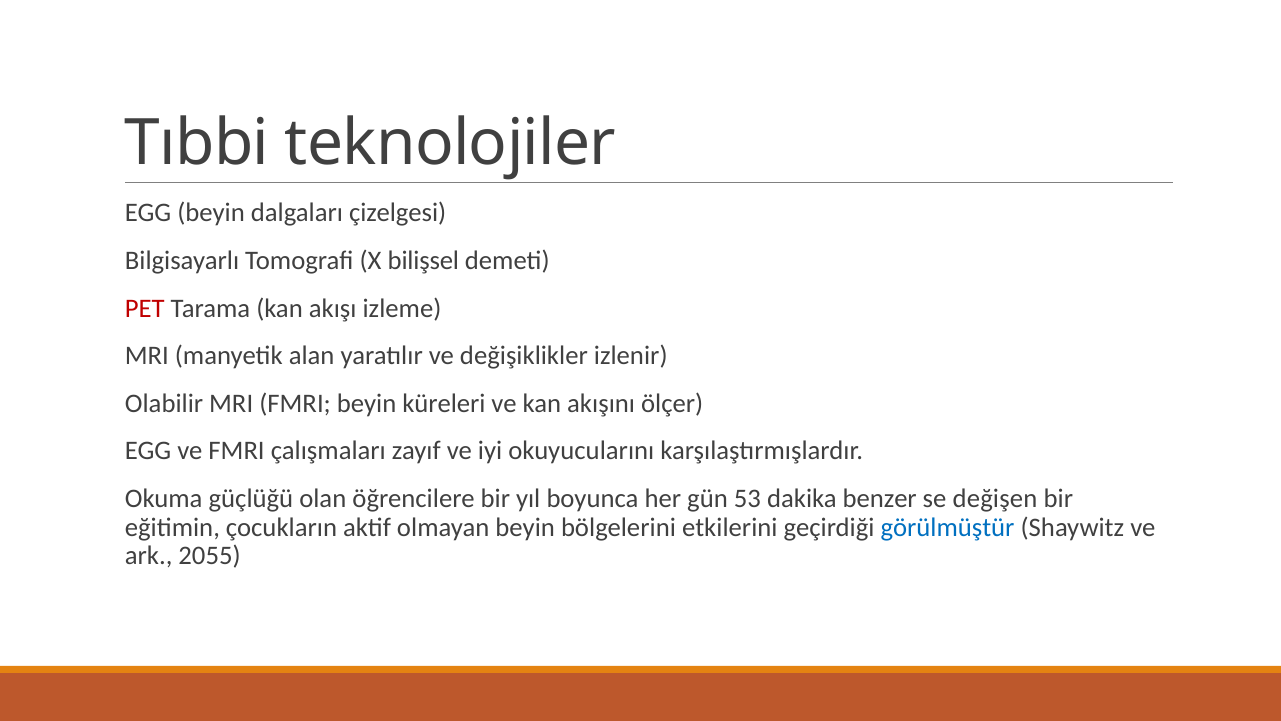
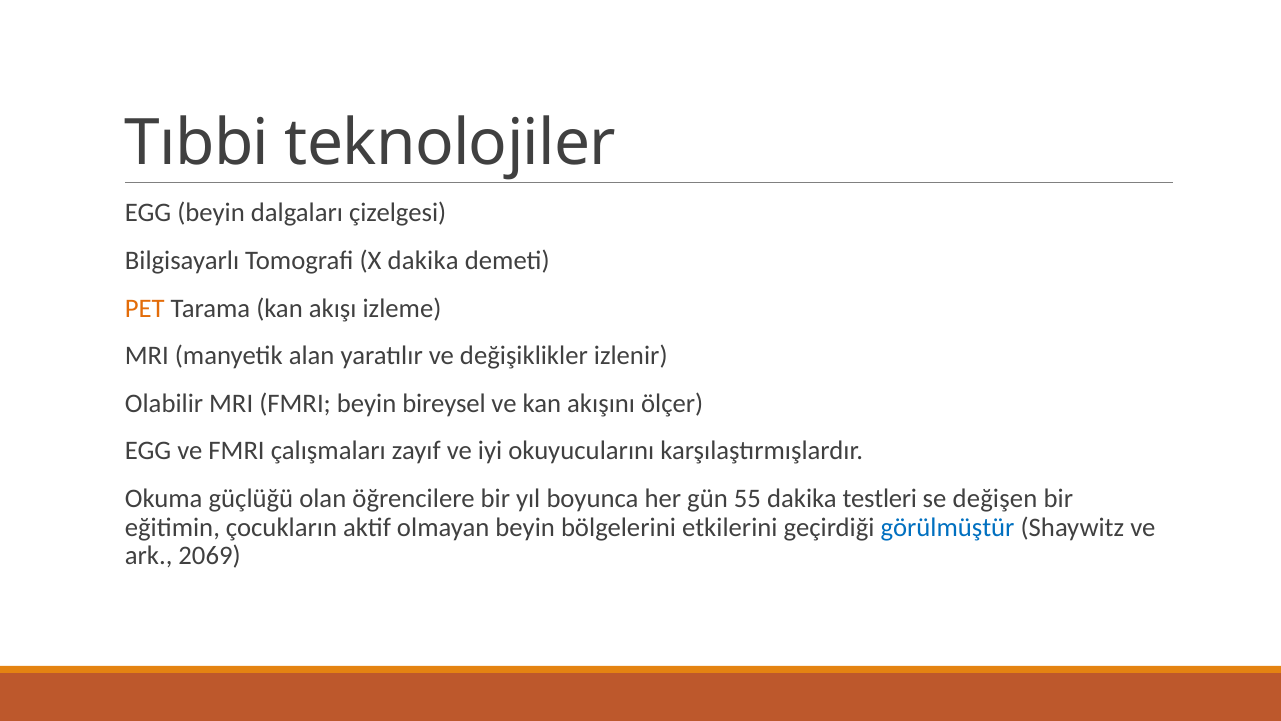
X bilişsel: bilişsel -> dakika (423, 260)
PET colour: red -> orange (145, 308)
küreleri: küreleri -> bireysel (444, 403)
53: 53 -> 55 (747, 498)
benzer: benzer -> testleri (880, 498)
2055: 2055 -> 2069 (210, 556)
